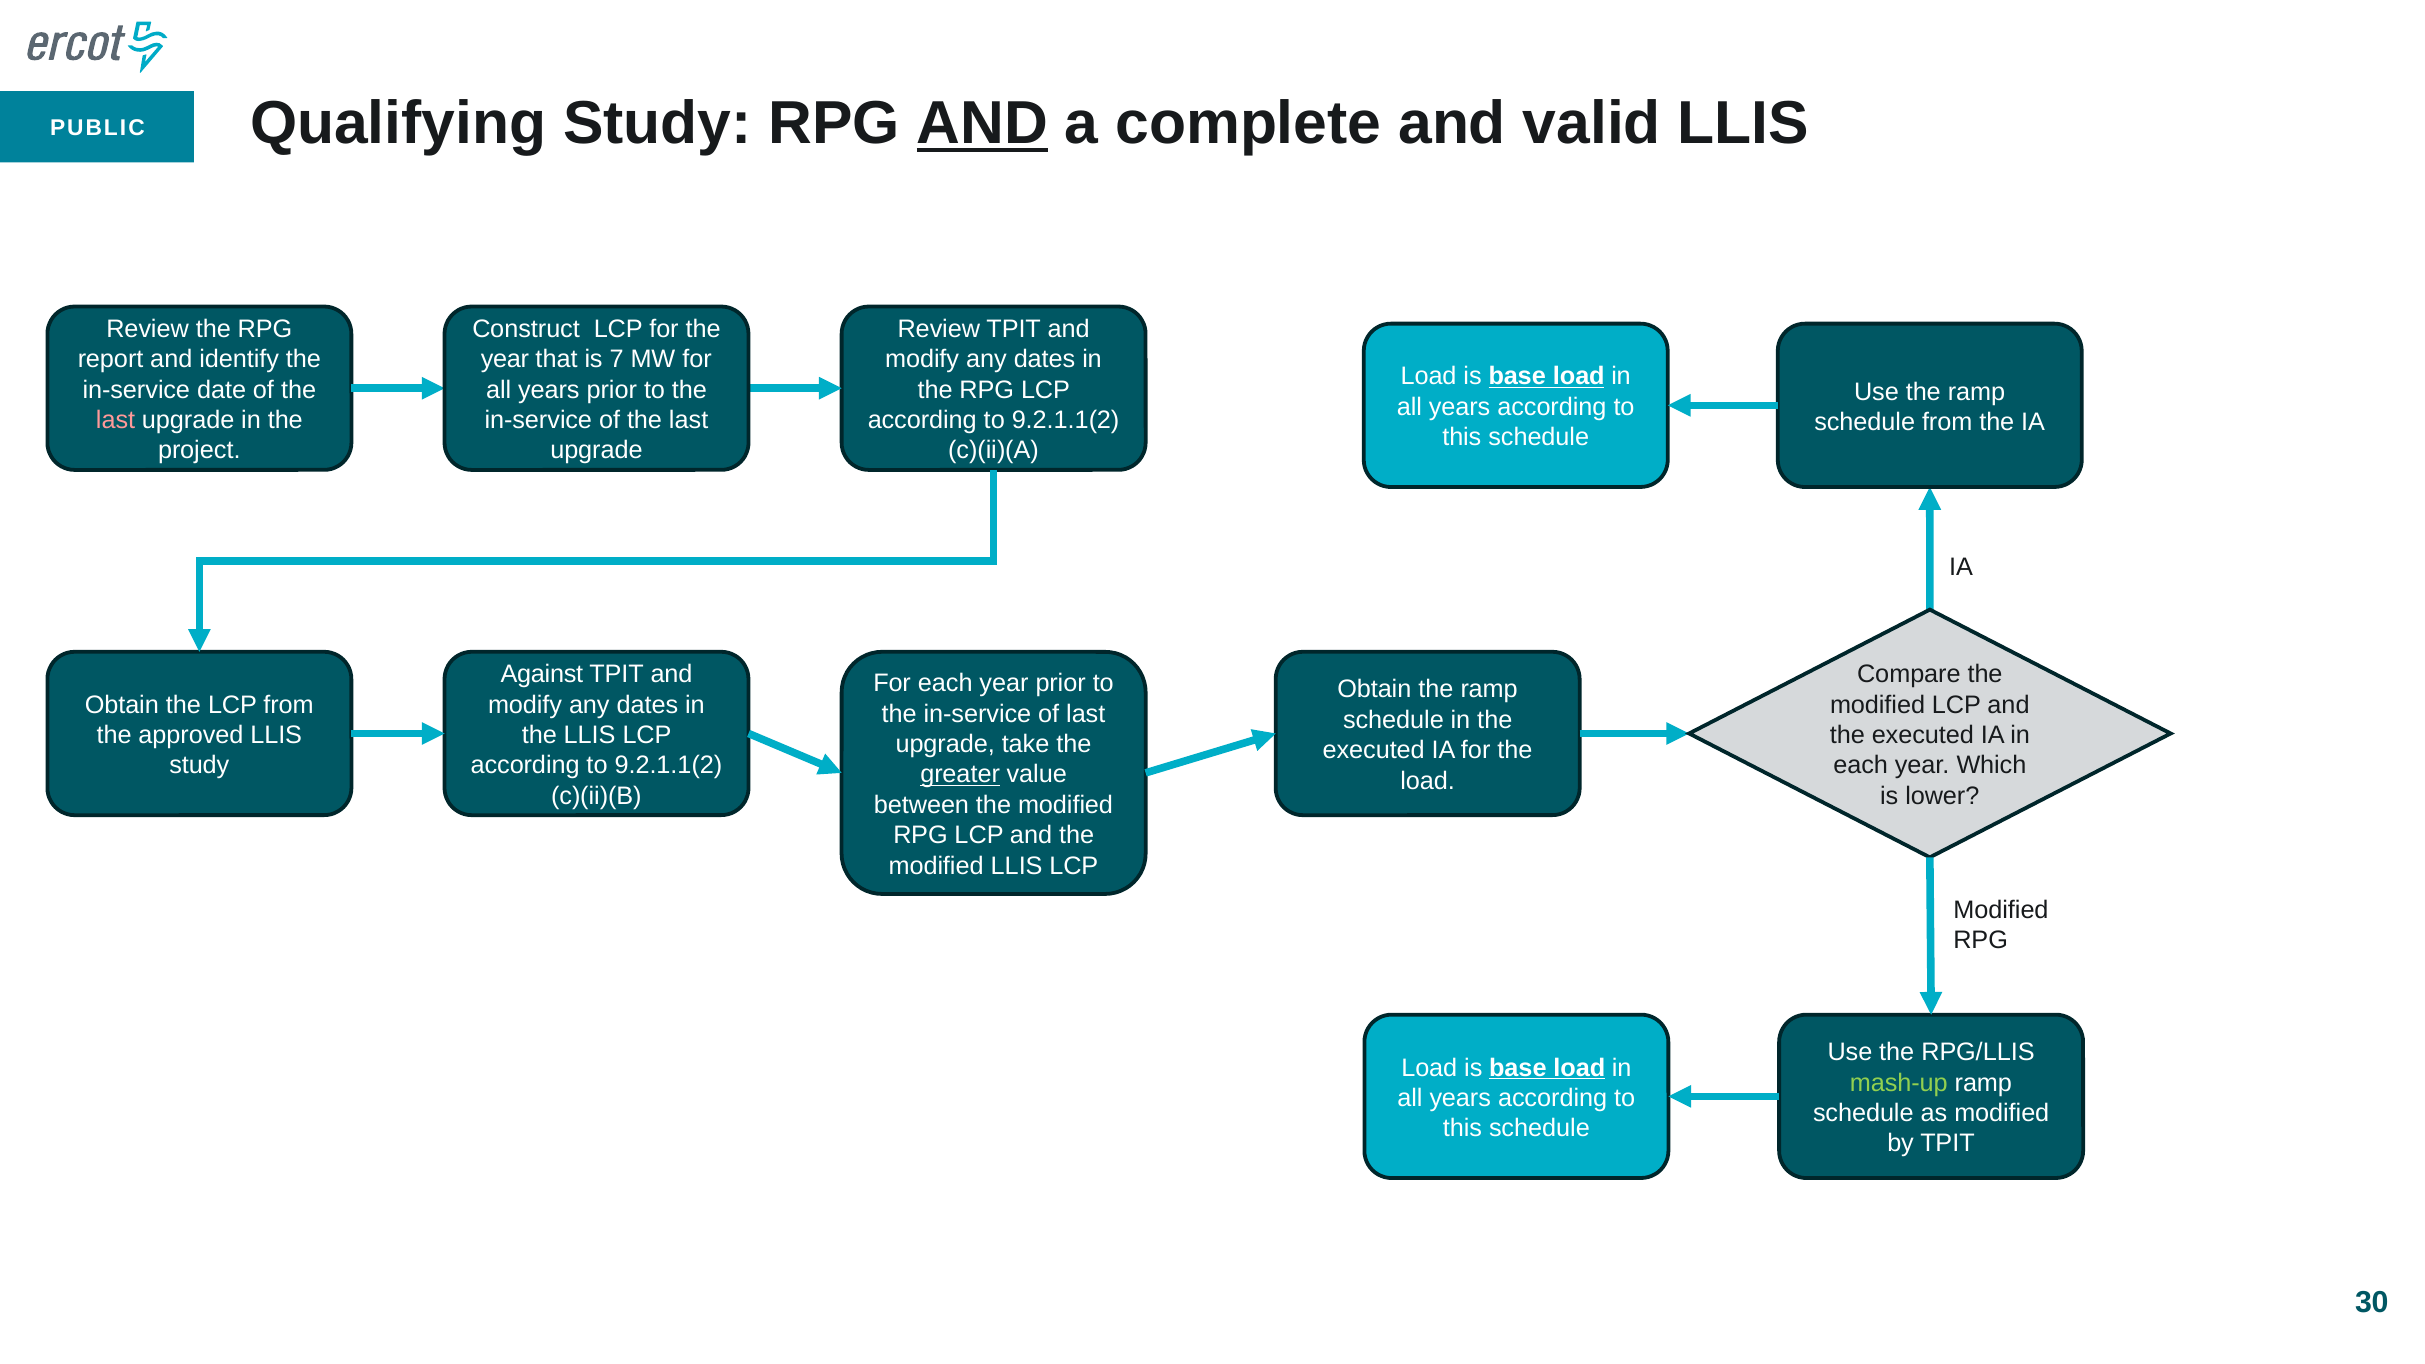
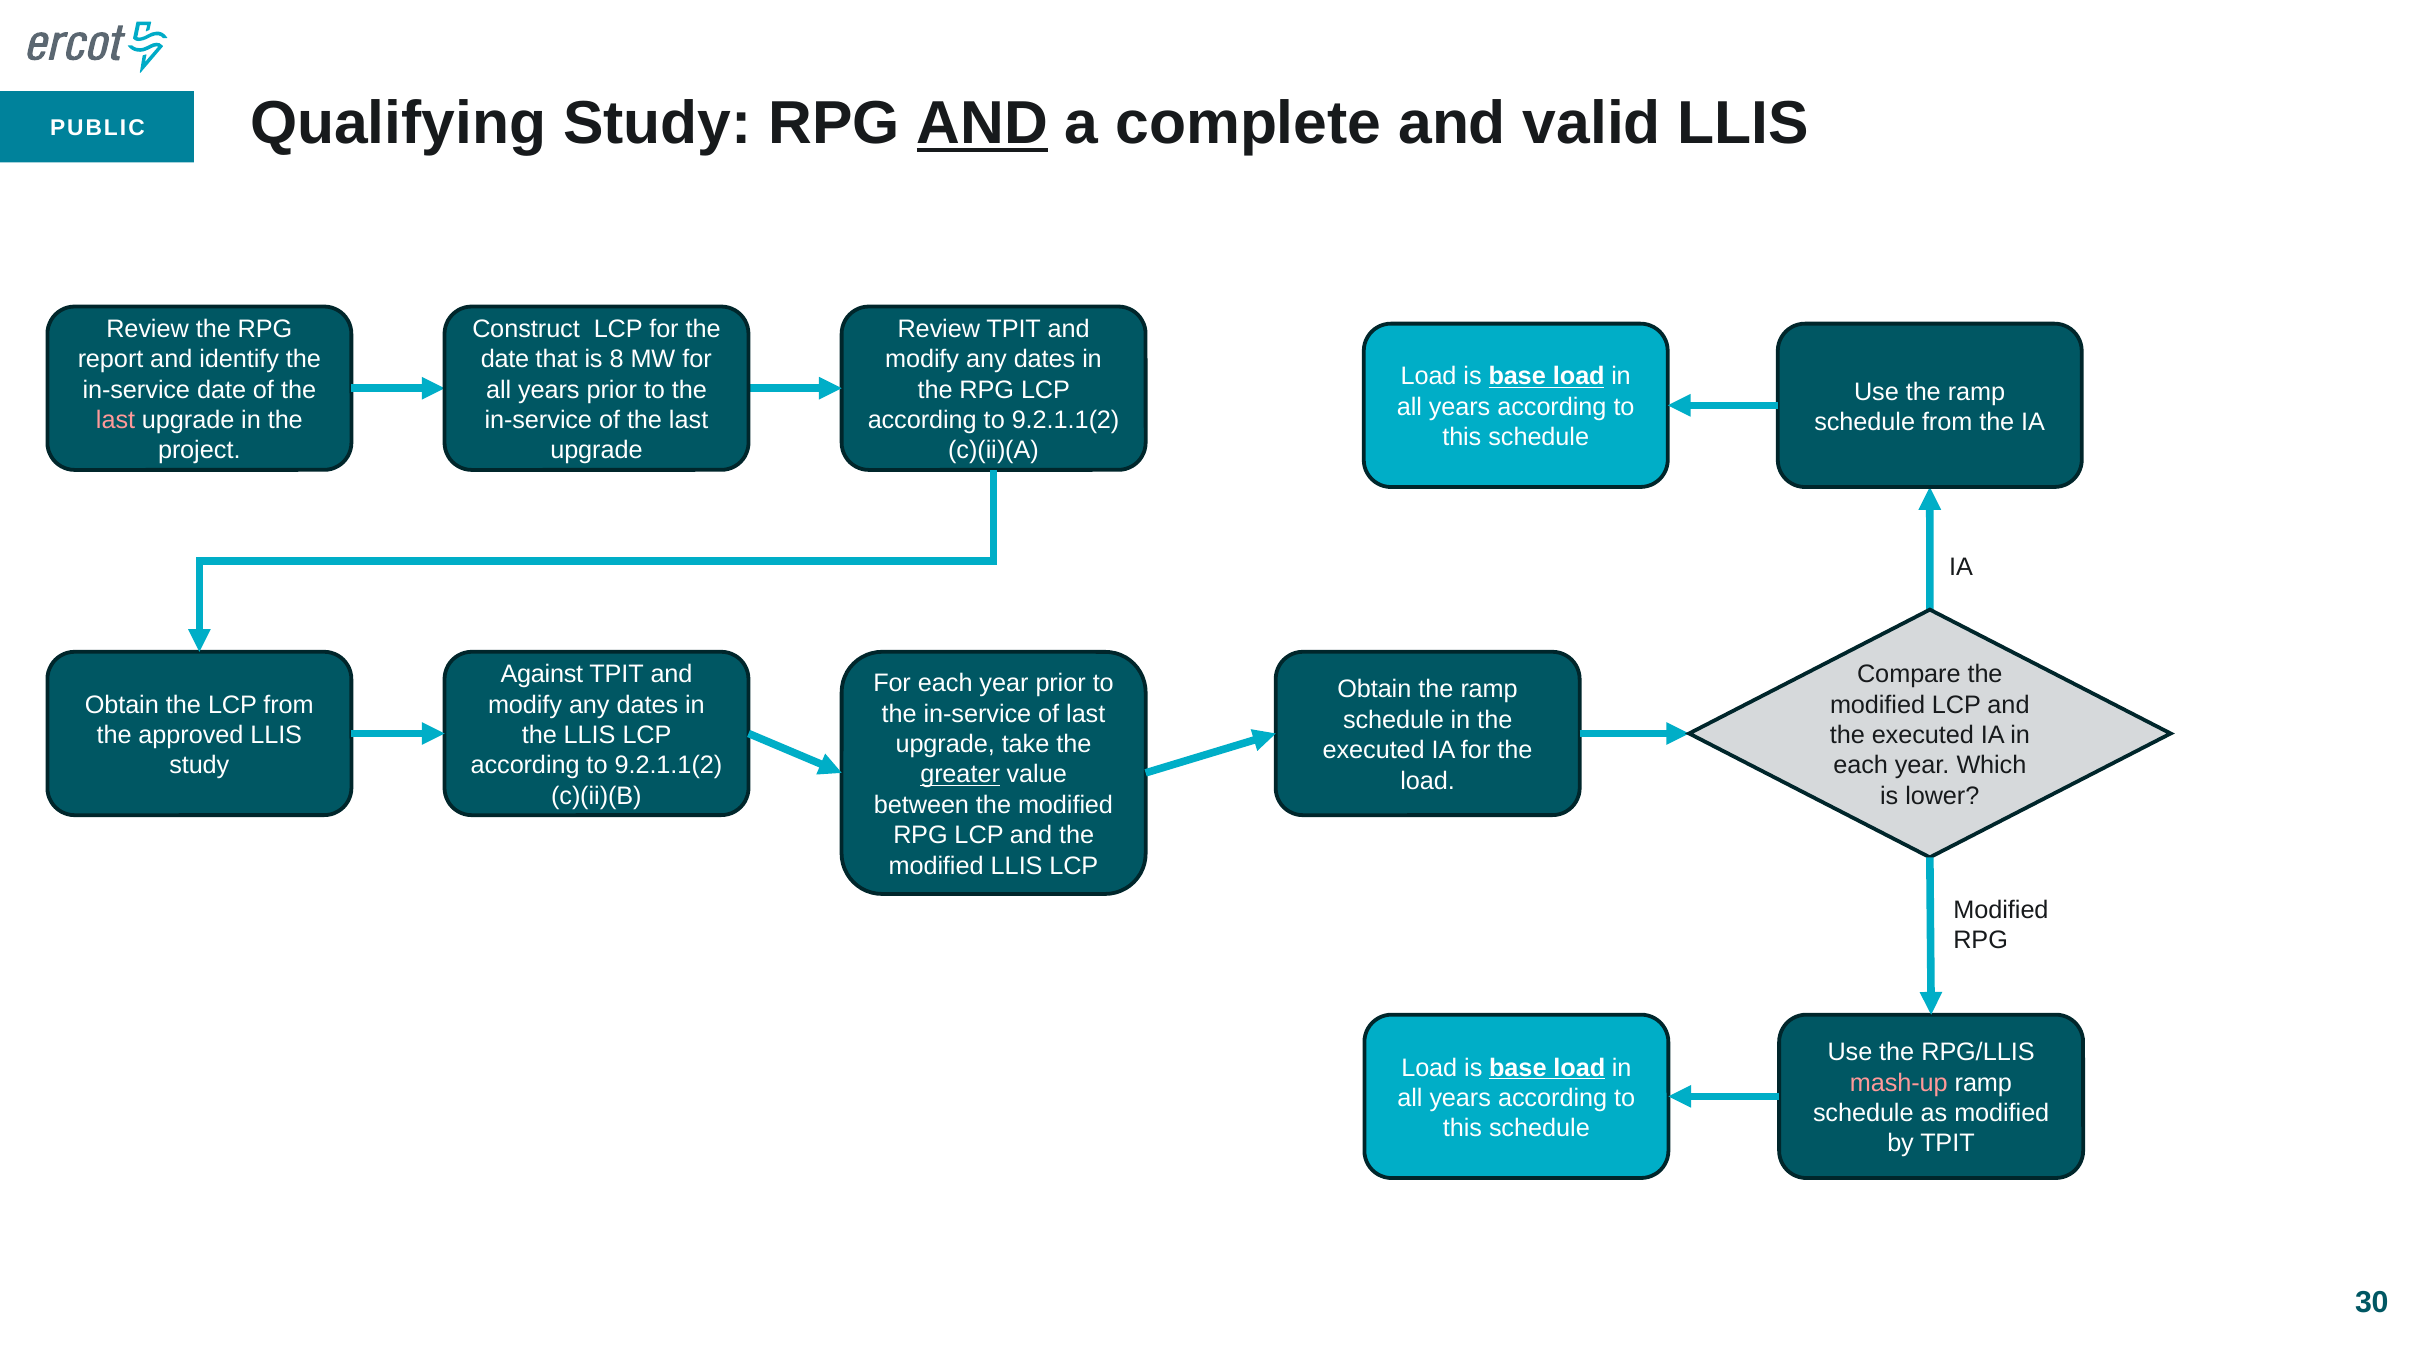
year: year -> date (505, 360)
7: 7 -> 8 (617, 360)
mash-up colour: light green -> pink (1899, 1083)
